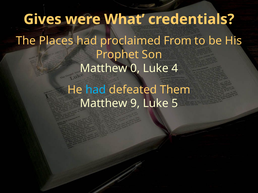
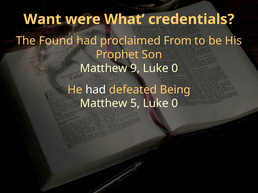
Gives: Gives -> Want (42, 19)
Places: Places -> Found (56, 41)
0: 0 -> 9 (135, 68)
4: 4 -> 0 (175, 68)
had colour: light blue -> white (96, 90)
Them: Them -> Being (175, 90)
9: 9 -> 5 (135, 104)
5: 5 -> 0 (175, 104)
